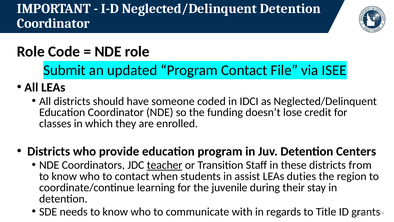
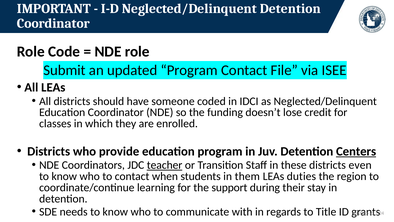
Centers underline: none -> present (356, 151)
from: from -> even (360, 165)
assist: assist -> them (247, 176)
juvenile: juvenile -> support (229, 187)
